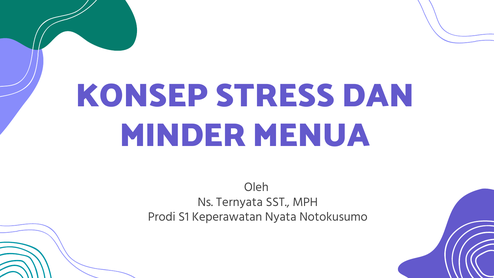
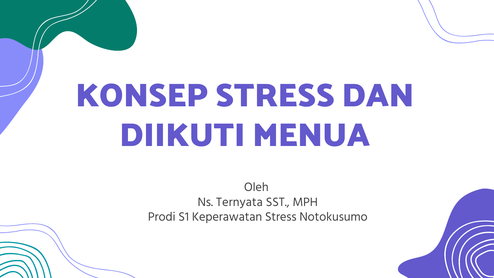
MINDER: MINDER -> DIIKUTI (183, 135)
Keperawatan Nyata: Nyata -> Stress (281, 217)
